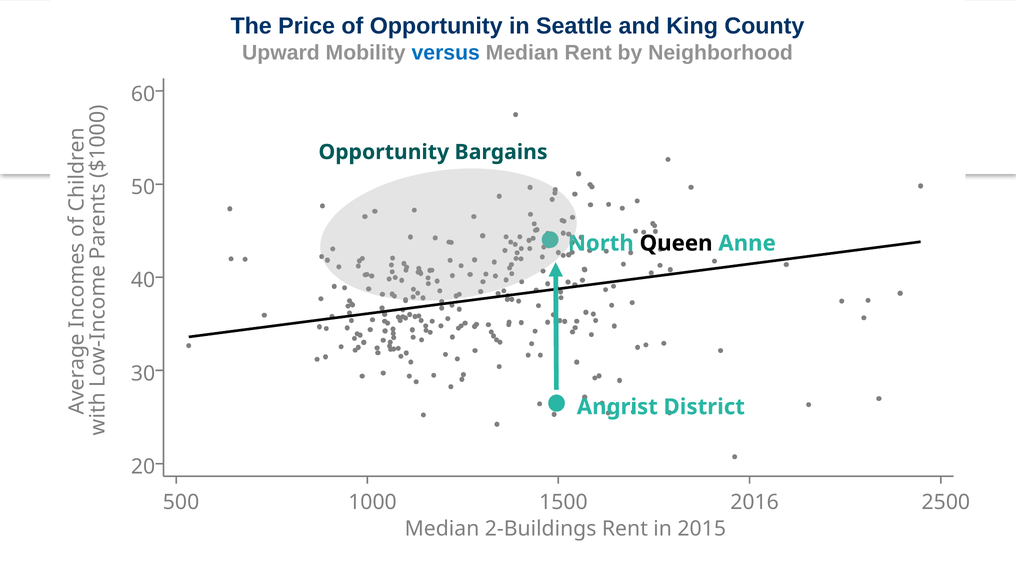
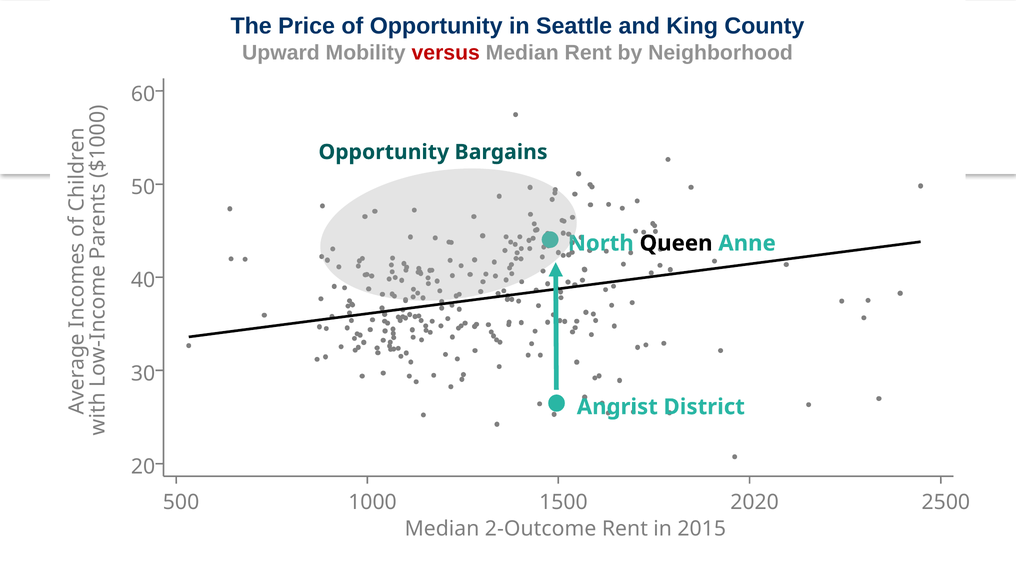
versus colour: blue -> red (446, 53)
2016: 2016 -> 2020 (755, 503)
2-Buildings: 2-Buildings -> 2-Outcome (541, 529)
